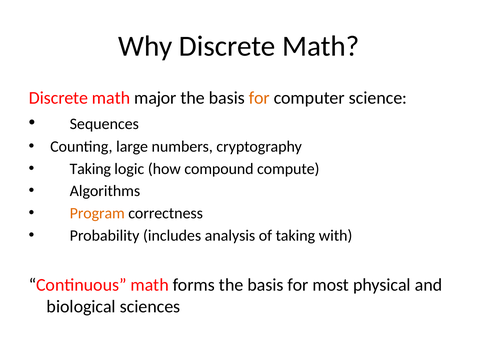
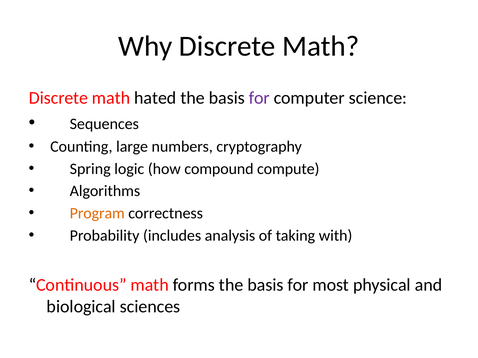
major: major -> hated (155, 98)
for colour: orange -> purple (259, 98)
Taking: Taking -> Spring (90, 169)
